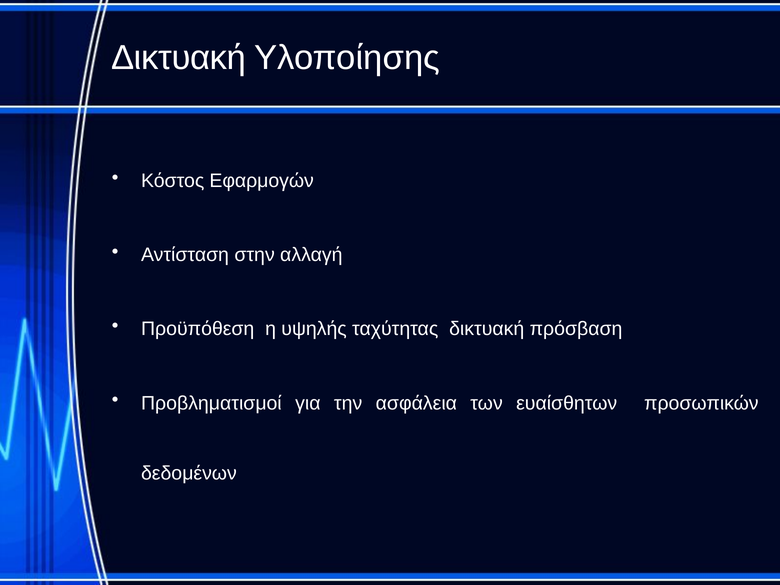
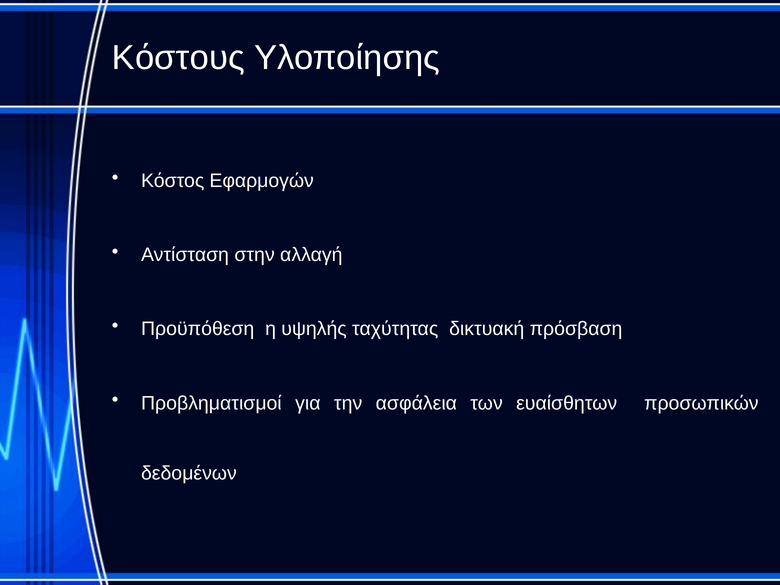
Δικτυακή: Δικτυακή -> Κόστους (178, 58)
